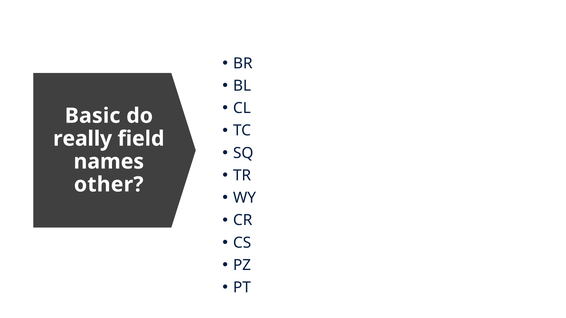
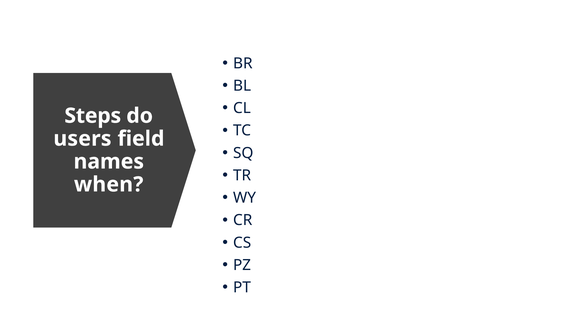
Basic: Basic -> Steps (93, 116)
really: really -> users (82, 139)
other: other -> when (109, 185)
